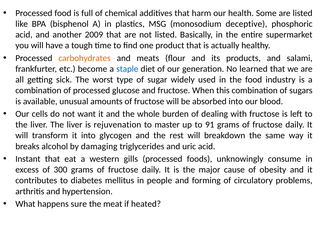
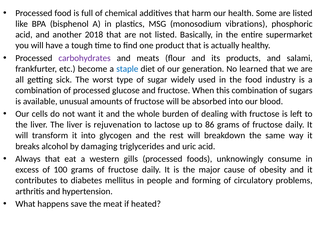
deceptive: deceptive -> vibrations (246, 24)
2009: 2009 -> 2018 (94, 35)
carbohydrates colour: orange -> purple (85, 58)
master: master -> lactose (167, 125)
91: 91 -> 86 (210, 125)
Instant: Instant -> Always (28, 159)
300: 300 -> 100 (61, 170)
sure: sure -> save (79, 204)
